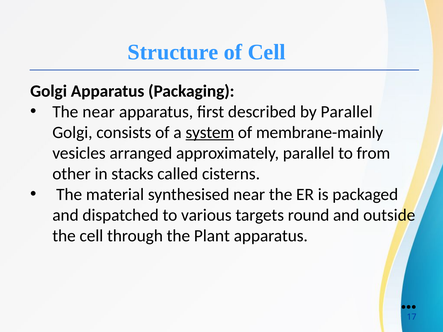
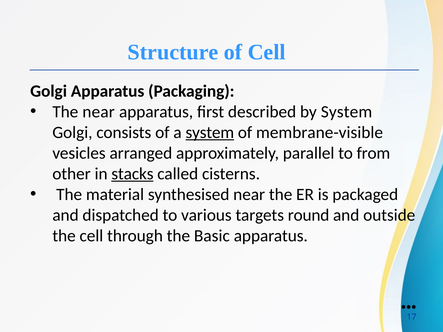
by Parallel: Parallel -> System (347, 112)
membrane-mainly: membrane-mainly -> membrane-visible (320, 133)
stacks underline: none -> present (132, 174)
Plant: Plant -> Basic (212, 236)
